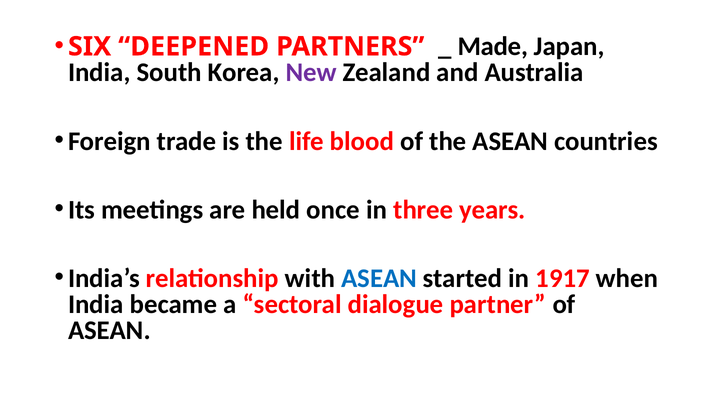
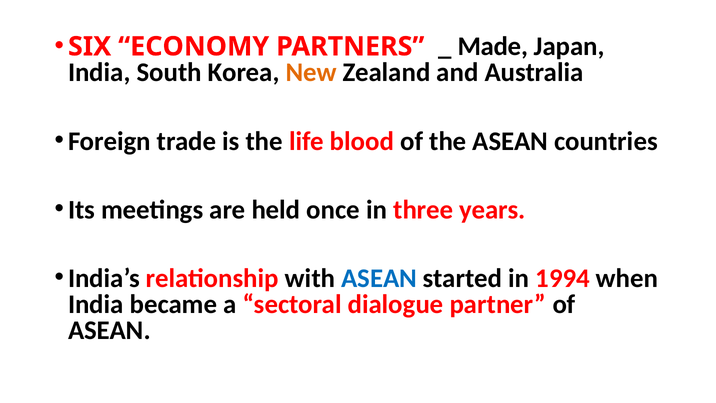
DEEPENED: DEEPENED -> ECONOMY (194, 46)
New colour: purple -> orange (311, 73)
1917: 1917 -> 1994 (563, 278)
